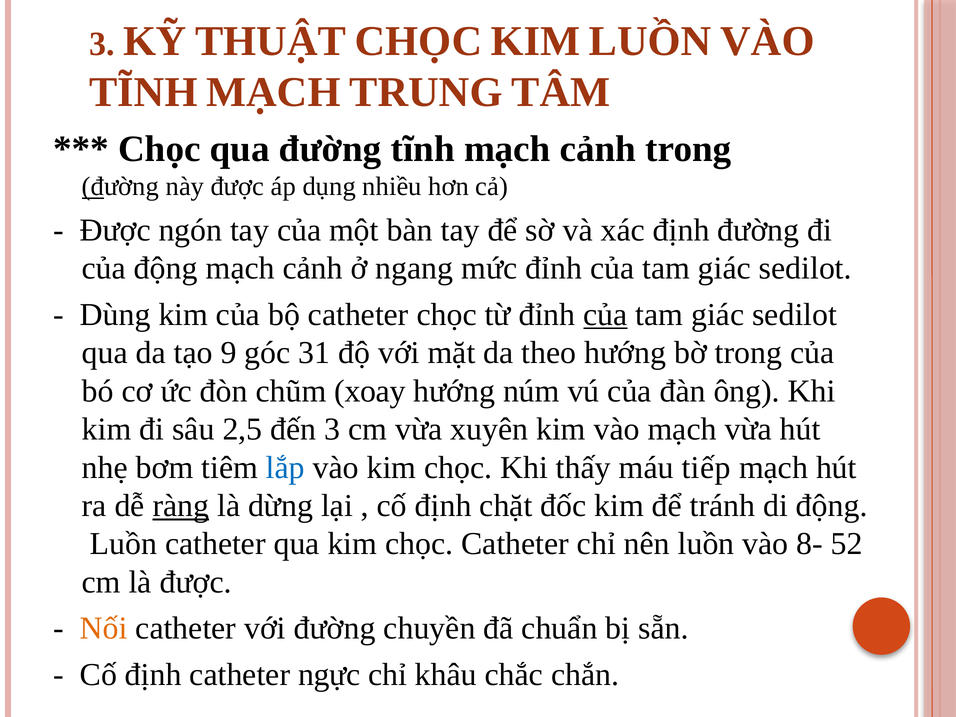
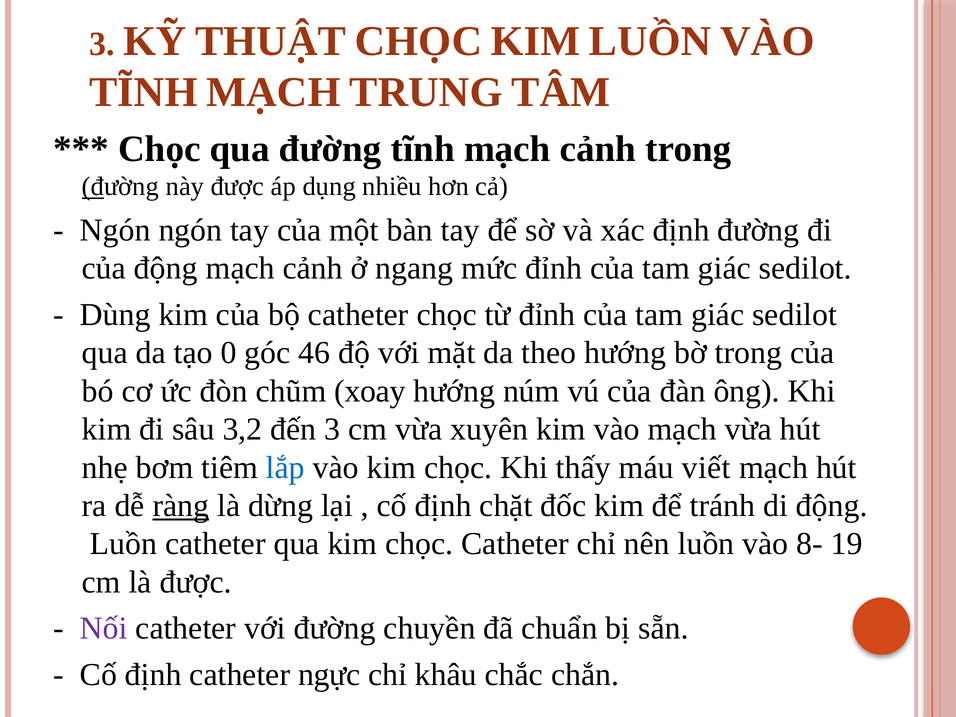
Được: Được -> Ngón (115, 230)
của underline: present -> none (605, 315)
9: 9 -> 0 (229, 353)
31: 31 -> 46 (314, 353)
2,5: 2,5 -> 3,2 (242, 429)
tiếp: tiếp -> viết (706, 467)
52: 52 -> 19 (847, 544)
Nối colour: orange -> purple (104, 628)
